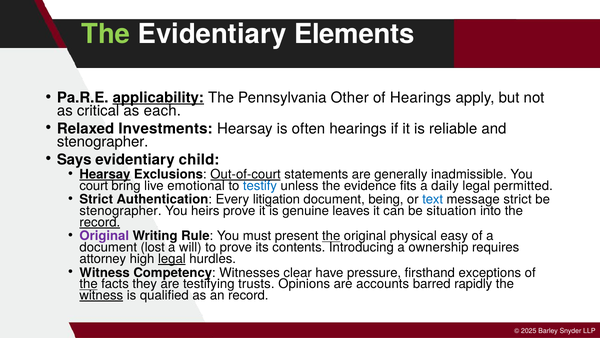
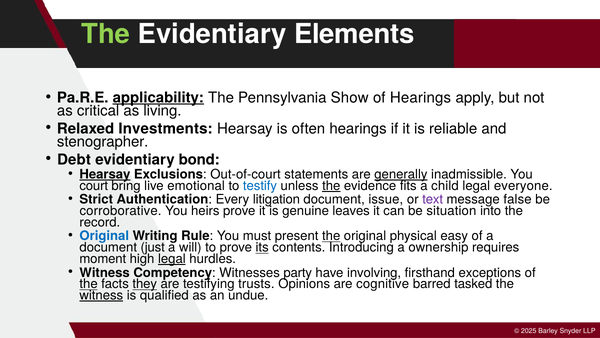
Other: Other -> Show (350, 98)
each: each -> living (162, 110)
Says: Says -> Debt (74, 159)
child: child -> bond (199, 159)
Out-of-court underline: present -> none (246, 174)
generally underline: none -> present (401, 174)
the underline: none -> present (331, 185)
daily: daily -> child (445, 185)
permitted: permitted -> everyone (523, 185)
being: being -> issue (386, 199)
text colour: blue -> purple (433, 199)
message strict: strict -> false (518, 199)
stenographer: stenographer -> corroborative (120, 211)
record underline: present -> none (100, 222)
Original colour: purple -> blue (104, 236)
lost: lost -> just (153, 247)
its underline: none -> present (262, 247)
attorney: attorney -> moment (103, 258)
clear: clear -> party (298, 272)
pressure: pressure -> involving (374, 272)
they underline: none -> present (145, 284)
accounts: accounts -> cognitive (383, 284)
rapidly: rapidly -> tasked (473, 284)
an record: record -> undue (248, 295)
